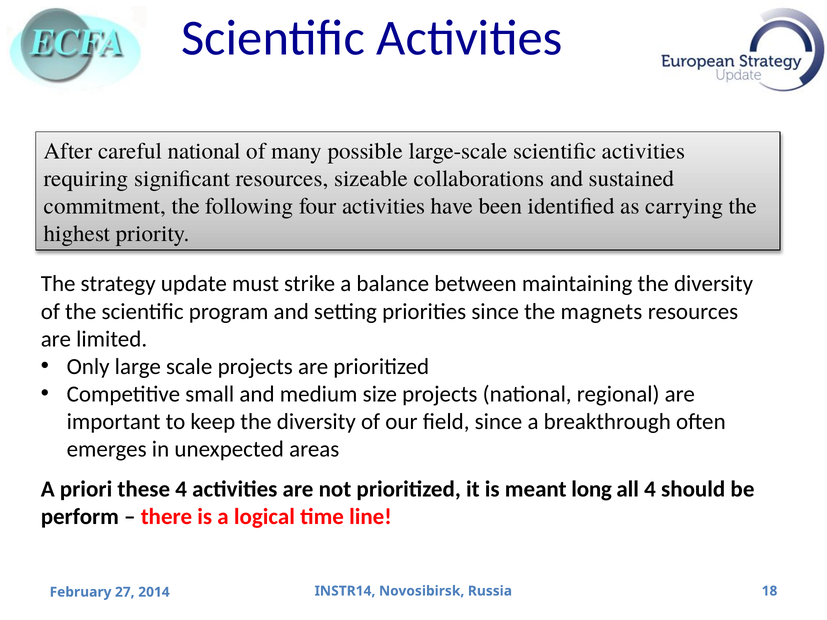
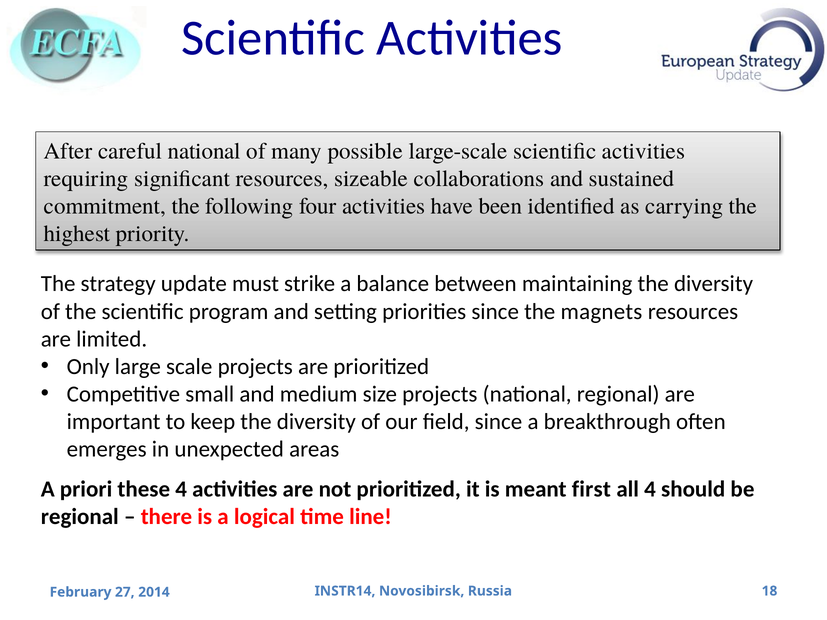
long: long -> first (591, 489)
perform: perform -> regional (80, 517)
